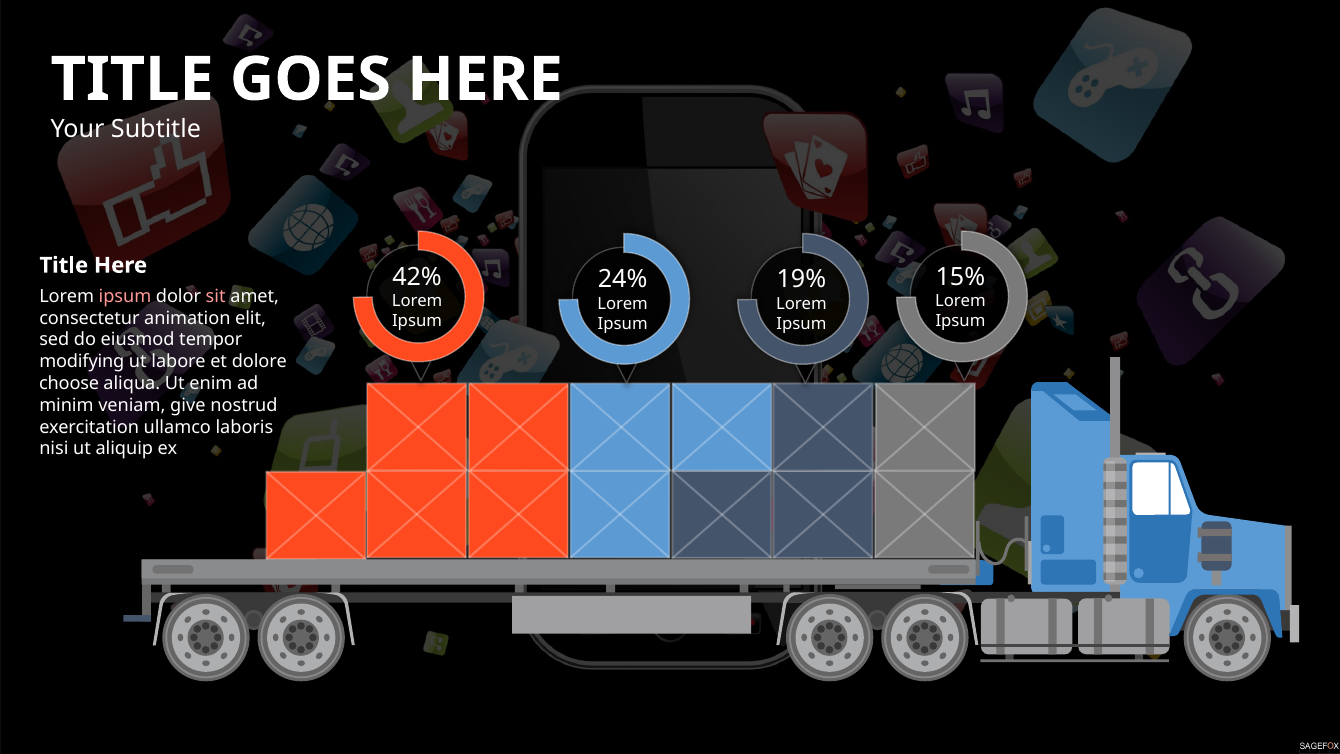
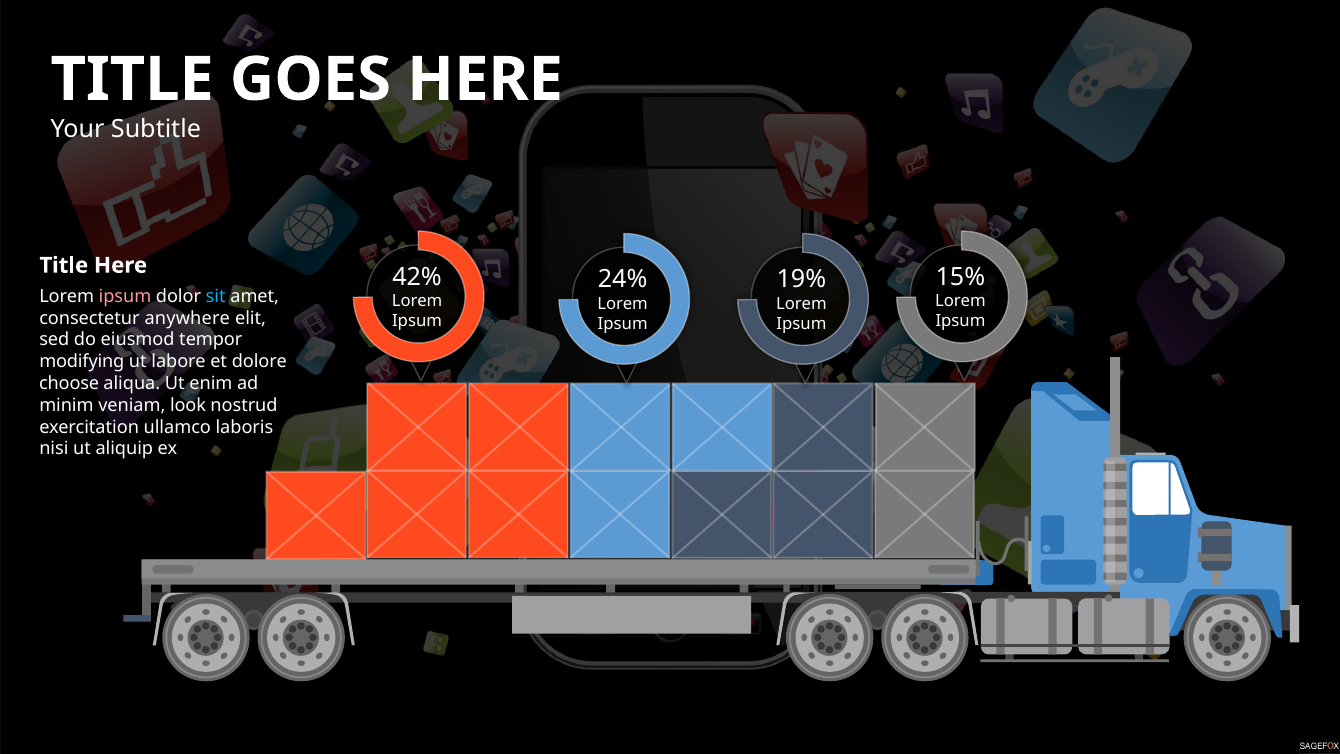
sit colour: pink -> light blue (216, 296)
animation: animation -> anywhere (187, 318)
give: give -> look (188, 405)
